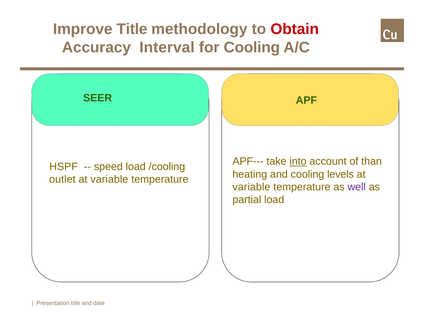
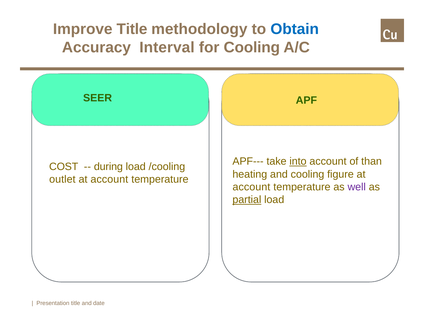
Obtain colour: red -> blue (295, 29)
HSPF: HSPF -> COST (64, 167)
speed: speed -> during (108, 167)
levels: levels -> figure (340, 174)
variable: variable -> account (109, 179)
variable: variable -> account (251, 187)
partial underline: none -> present (247, 200)
